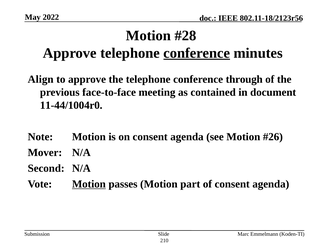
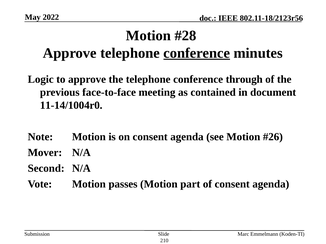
Align: Align -> Logic (41, 80)
11-44/1004r0: 11-44/1004r0 -> 11-14/1004r0 (71, 106)
Motion underline: present -> none (89, 184)
